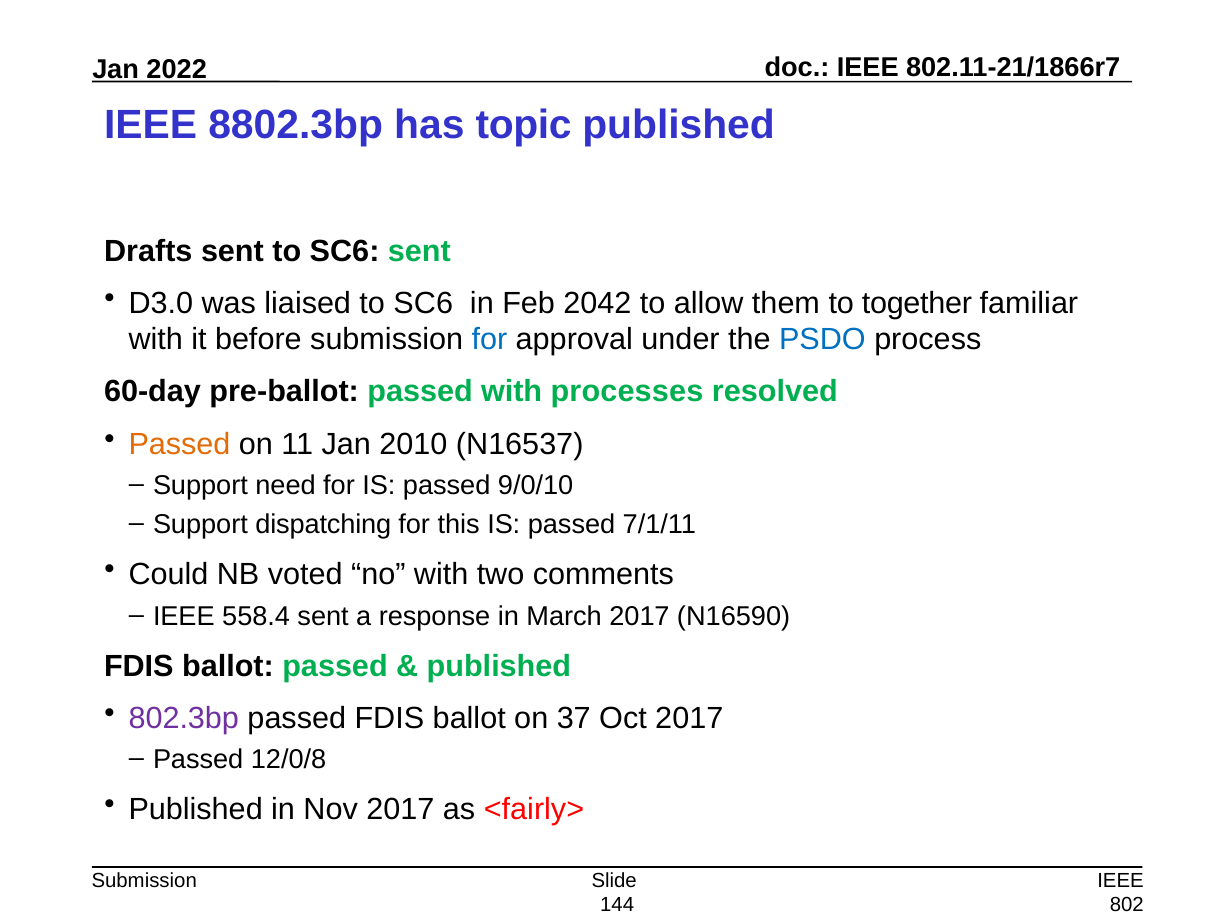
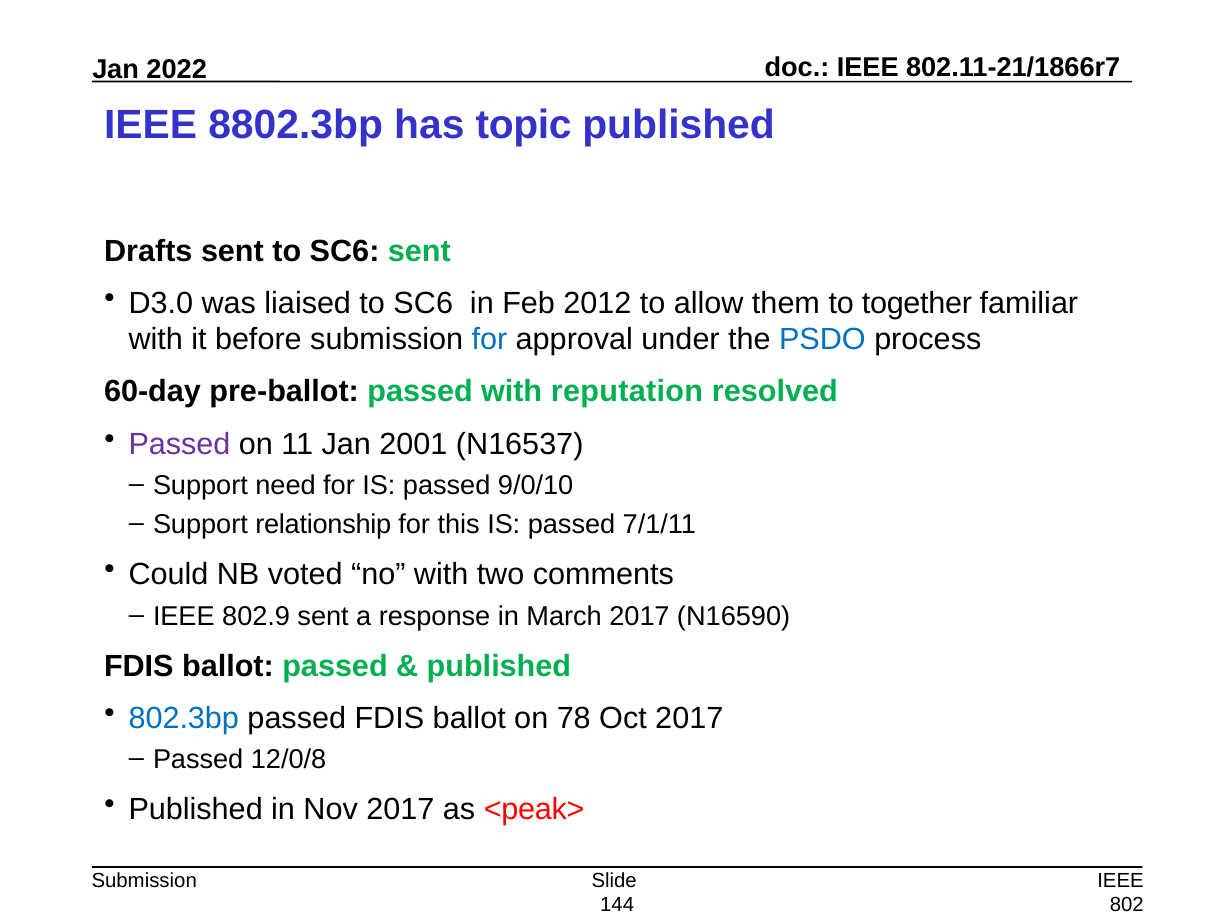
2042: 2042 -> 2012 (597, 303)
processes: processes -> reputation (627, 392)
Passed colour: orange -> purple (180, 444)
2010: 2010 -> 2001 (413, 444)
dispatching: dispatching -> relationship (323, 525)
558.4: 558.4 -> 802.9 (256, 616)
802.3bp colour: purple -> blue (184, 718)
37: 37 -> 78 (574, 718)
<fairly>: <fairly> -> <peak> (534, 810)
